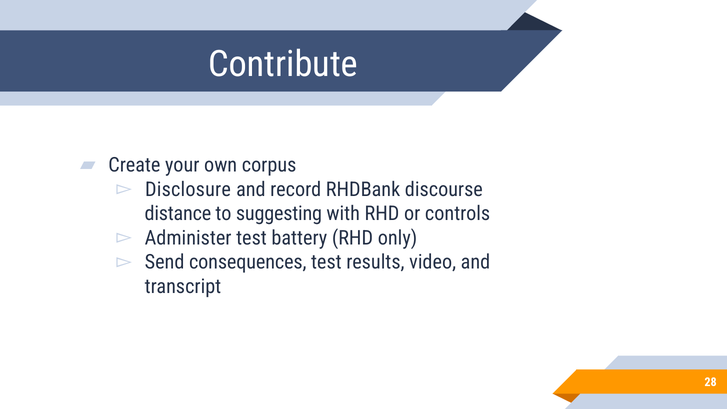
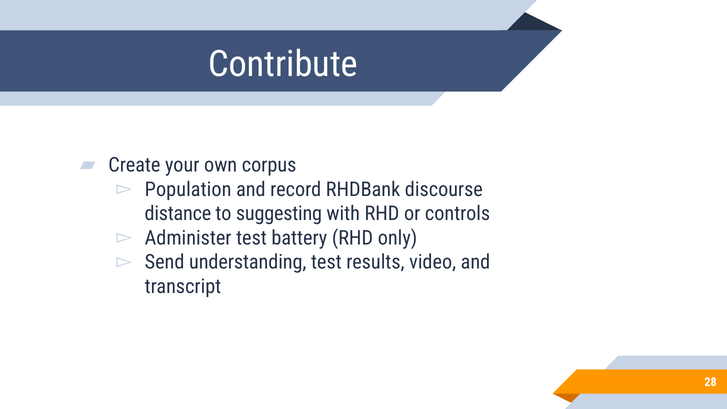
Disclosure: Disclosure -> Population (188, 189)
consequences: consequences -> understanding (248, 262)
